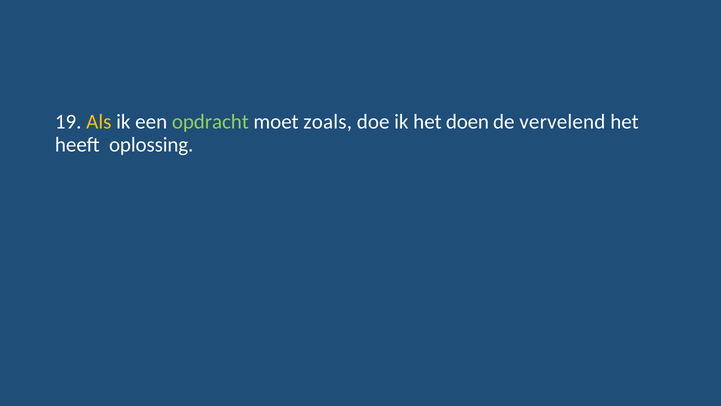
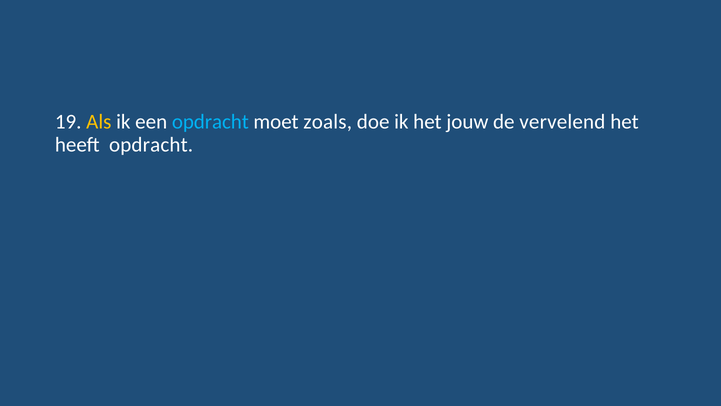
opdracht colour: light green -> light blue (210, 122)
doen: doen -> jouw (467, 122)
heeft oplossing: oplossing -> opdracht (151, 145)
